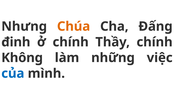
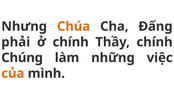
đinh: đinh -> phải (16, 42)
Không: Không -> Chúng (22, 58)
của colour: blue -> orange (13, 73)
